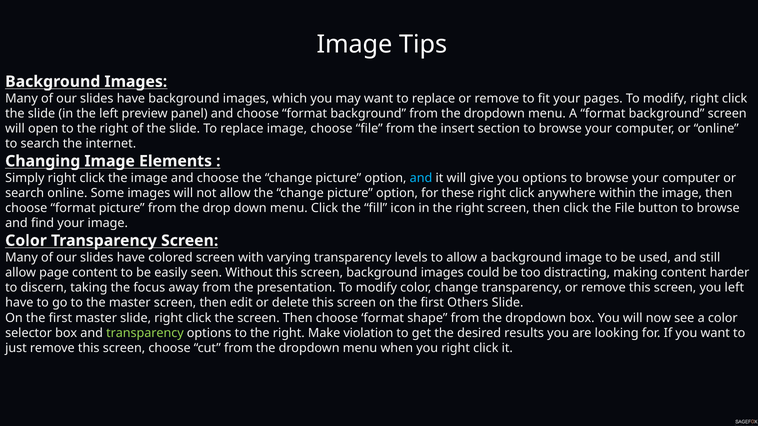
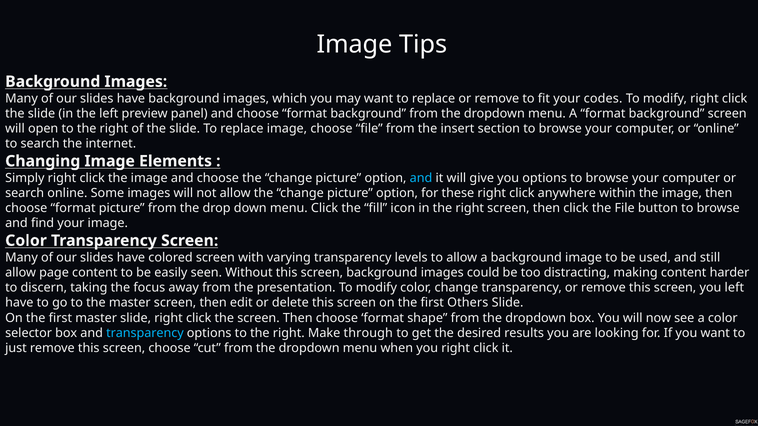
pages: pages -> codes (603, 98)
transparency colour: light green -> light blue (145, 333)
violation: violation -> through (368, 333)
